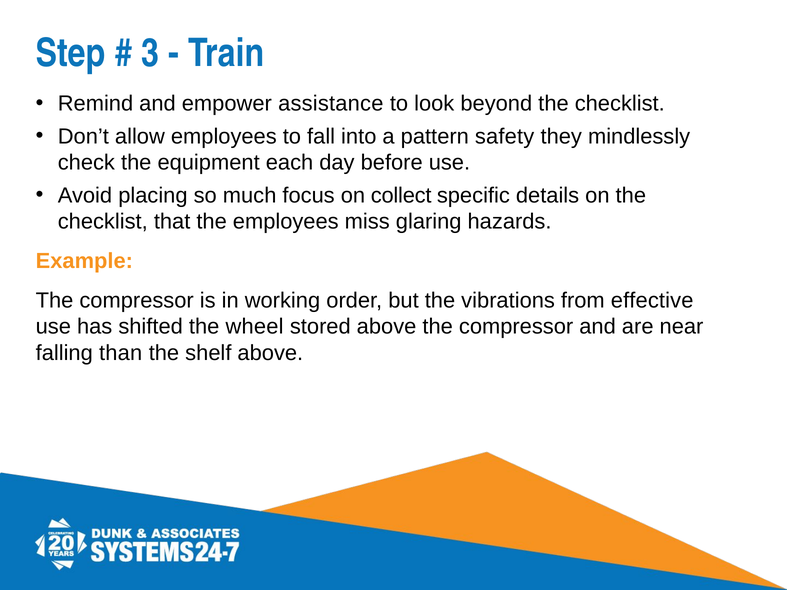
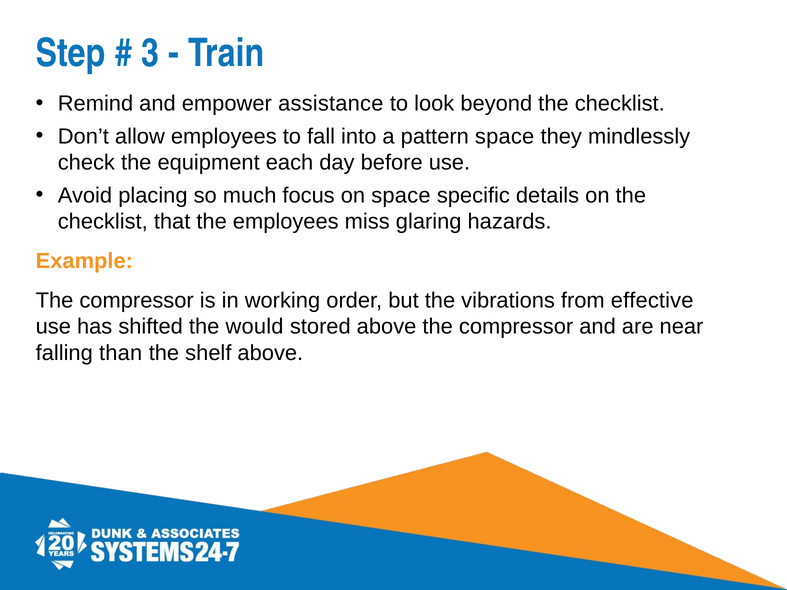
pattern safety: safety -> space (505, 137)
on collect: collect -> space (401, 196)
wheel: wheel -> would (255, 327)
